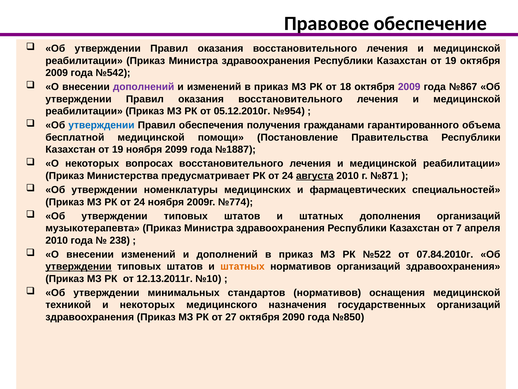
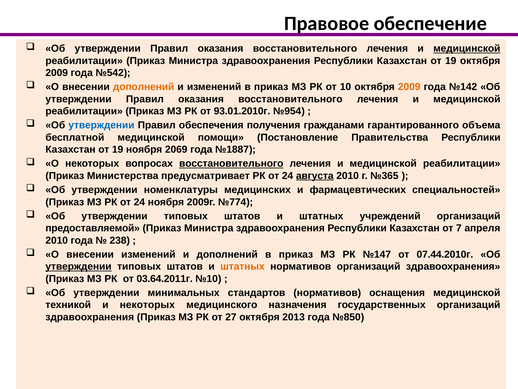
медицинской underline: none -> present (467, 49)
дополнений colour: purple -> orange (144, 87)
18: 18 -> 10 (346, 87)
2009 colour: purple -> orange (409, 87)
№867: №867 -> №142 (463, 87)
05.12.2010г: 05.12.2010г -> 93.01.2010г (242, 111)
2099: 2099 -> 2069 (176, 149)
восстановительного underline: none -> present (231, 163)
№871: №871 -> №365 (384, 176)
дополнения: дополнения -> учреждений (390, 216)
музыкотерапевта: музыкотерапевта -> предоставляемой (93, 228)
№522: №522 -> №147 (377, 254)
07.84.2010г: 07.84.2010г -> 07.44.2010г (445, 254)
12.13.2011г: 12.13.2011г -> 03.64.2011г (165, 278)
2090: 2090 -> 2013 (294, 317)
